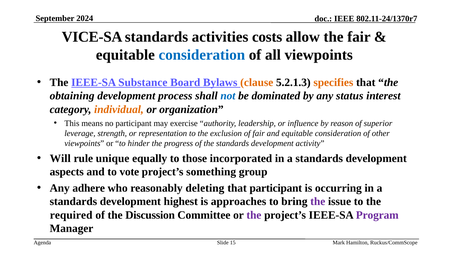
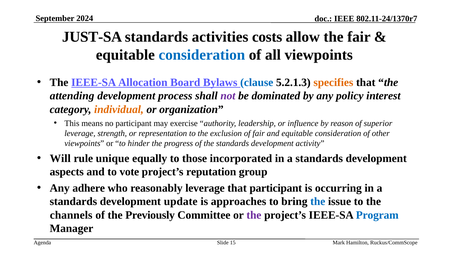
VICE-SA: VICE-SA -> JUST-SA (92, 37)
Substance: Substance -> Allocation (143, 82)
clause colour: orange -> blue (257, 82)
obtaining: obtaining -> attending (72, 96)
not colour: blue -> purple (228, 96)
status: status -> policy (350, 96)
something: something -> reputation (211, 172)
reasonably deleting: deleting -> leverage (205, 188)
highest: highest -> update (181, 201)
the colour: purple -> blue (318, 201)
required: required -> channels (71, 215)
Discussion: Discussion -> Previously (150, 215)
Program colour: purple -> blue (377, 215)
